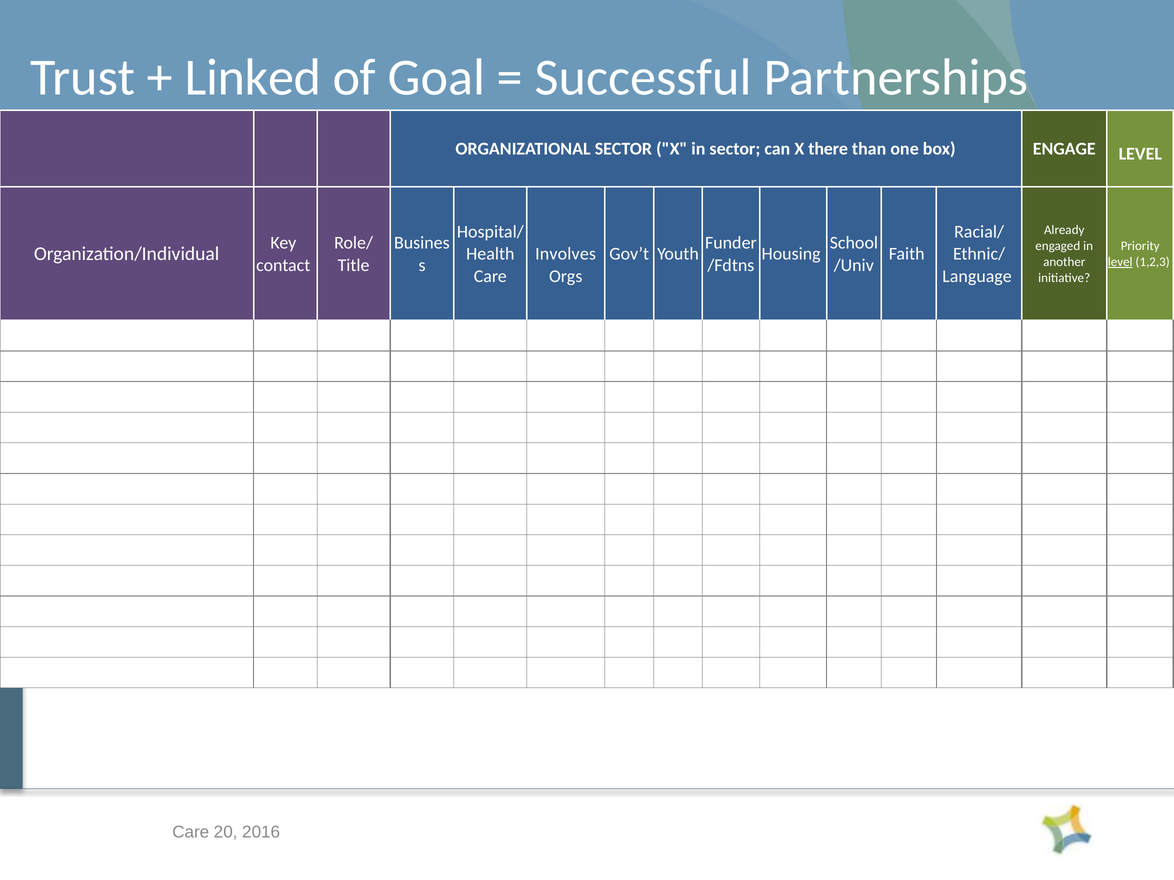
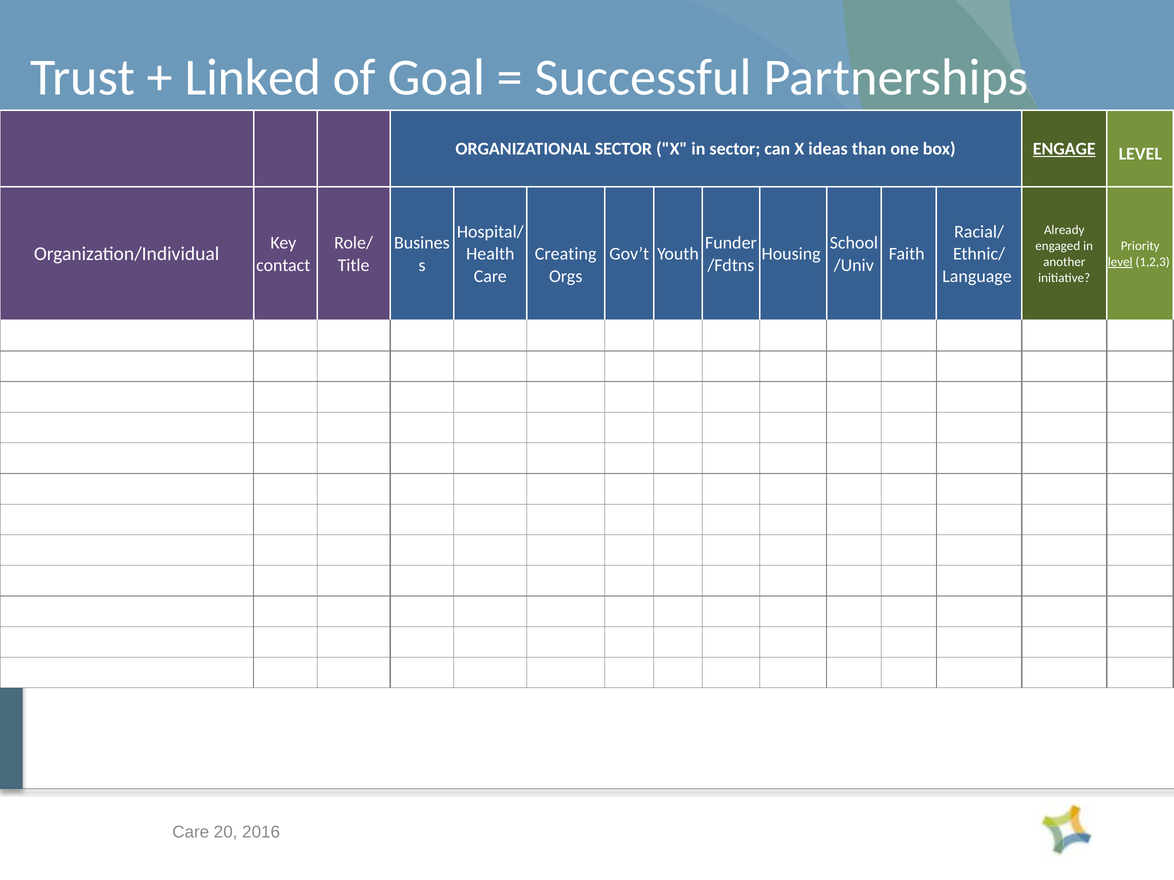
there: there -> ideas (828, 149)
ENGAGE underline: none -> present (1064, 149)
Involves: Involves -> Creating (566, 254)
